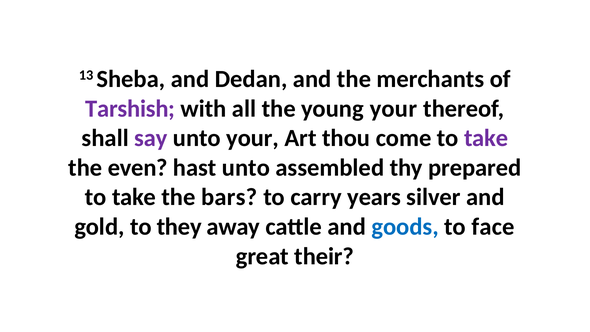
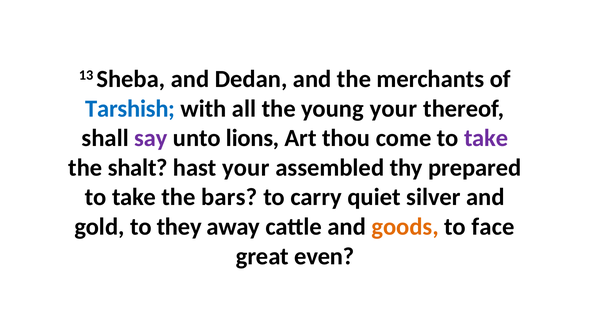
Tarshish colour: purple -> blue (130, 109)
unto your: your -> lions (253, 138)
even: even -> shalt (138, 168)
hast unto: unto -> your (246, 168)
years: years -> quiet (374, 197)
goods colour: blue -> orange (405, 227)
their: their -> even (324, 256)
